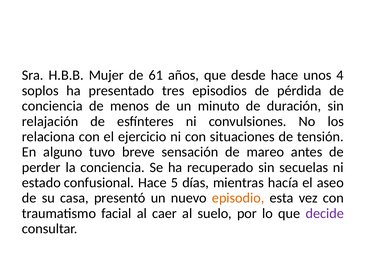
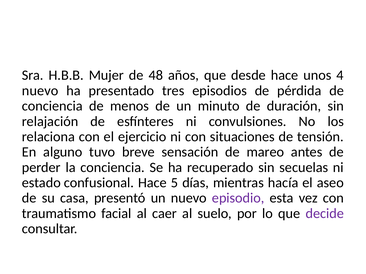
61: 61 -> 48 (156, 75)
soplos: soplos -> nuevo (40, 91)
episodio colour: orange -> purple (238, 198)
